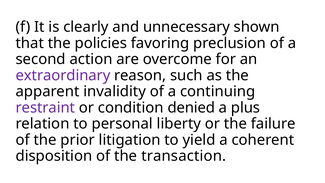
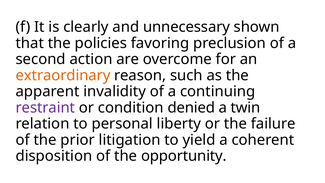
extraordinary colour: purple -> orange (63, 75)
plus: plus -> twin (245, 108)
transaction: transaction -> opportunity (184, 156)
